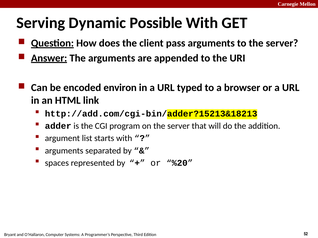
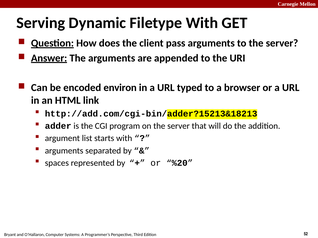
Possible: Possible -> Filetype (156, 23)
